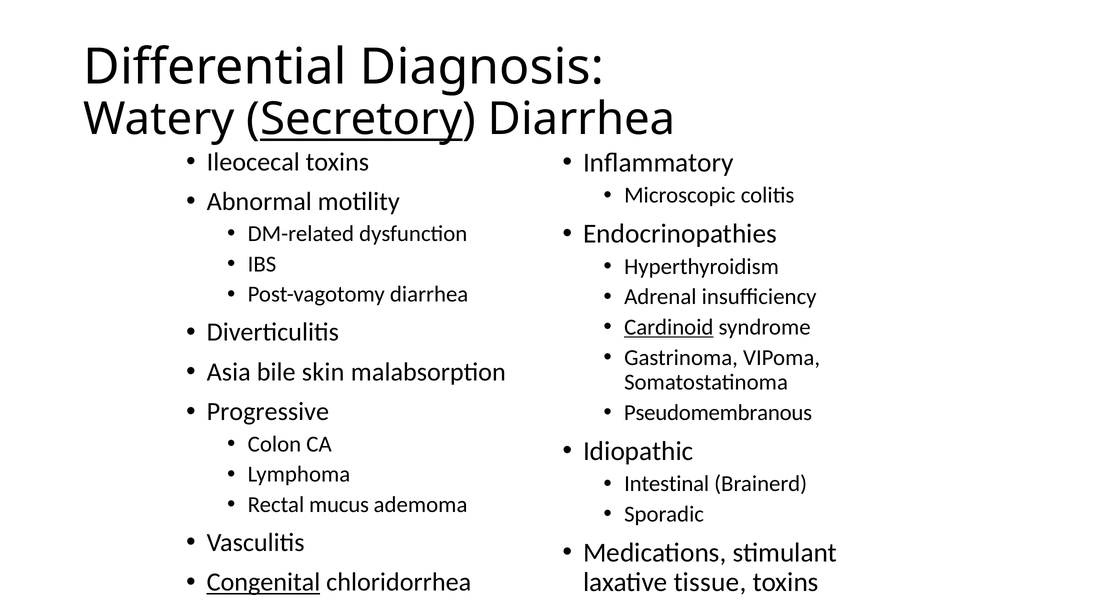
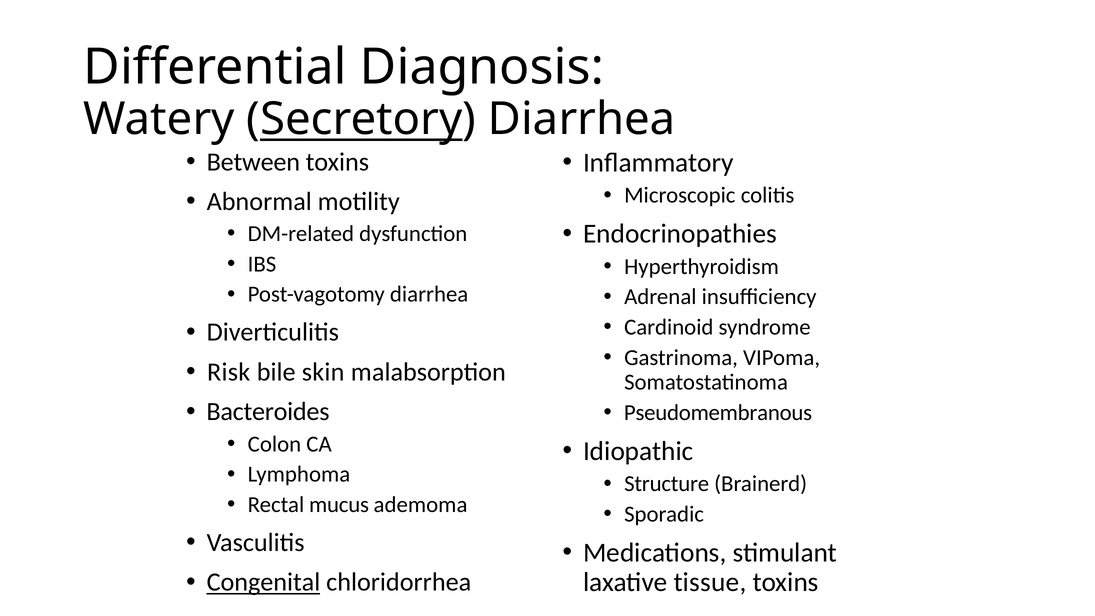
Ileocecal: Ileocecal -> Between (253, 162)
Cardinoid underline: present -> none (669, 327)
Asia: Asia -> Risk (229, 372)
Progressive: Progressive -> Bacteroides (268, 412)
Intestinal: Intestinal -> Structure (667, 484)
